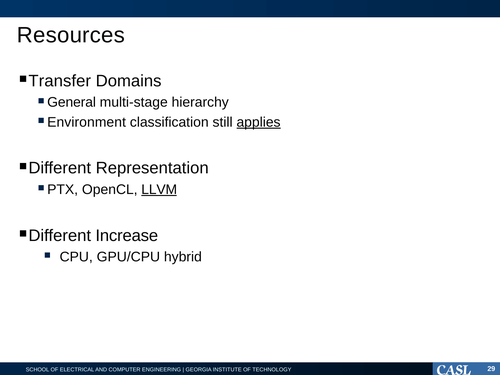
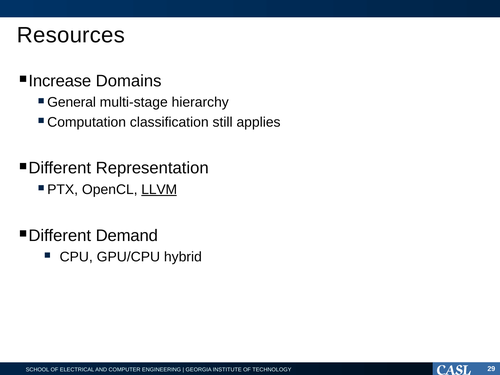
Transfer: Transfer -> Increase (60, 81)
Environment: Environment -> Computation (87, 122)
applies underline: present -> none (259, 122)
Increase: Increase -> Demand (127, 236)
